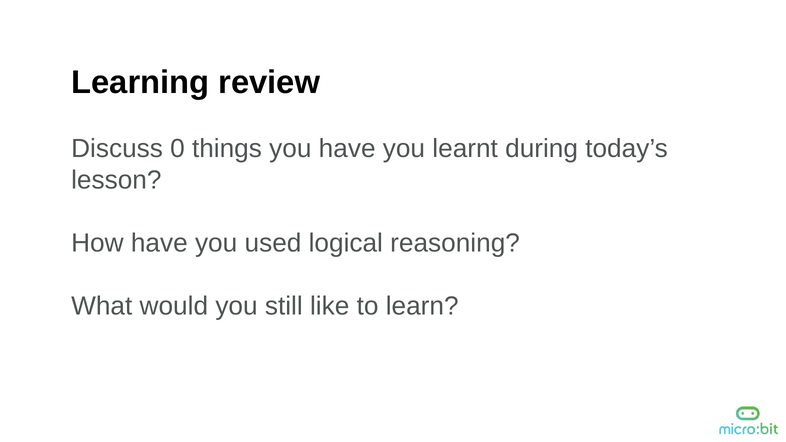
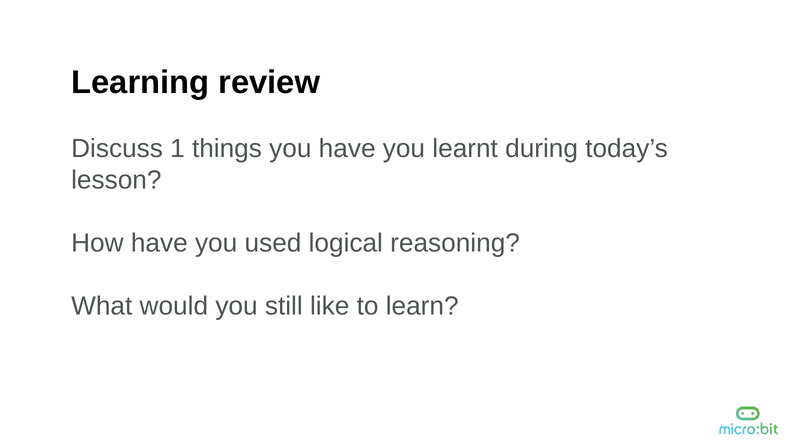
0: 0 -> 1 (177, 149)
